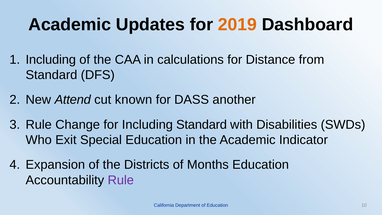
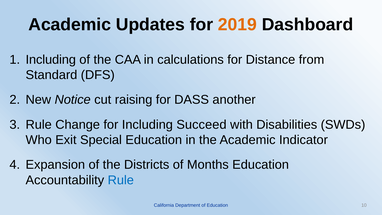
Attend: Attend -> Notice (73, 100)
known: known -> raising (134, 100)
Including Standard: Standard -> Succeed (201, 125)
Rule colour: purple -> blue (121, 180)
